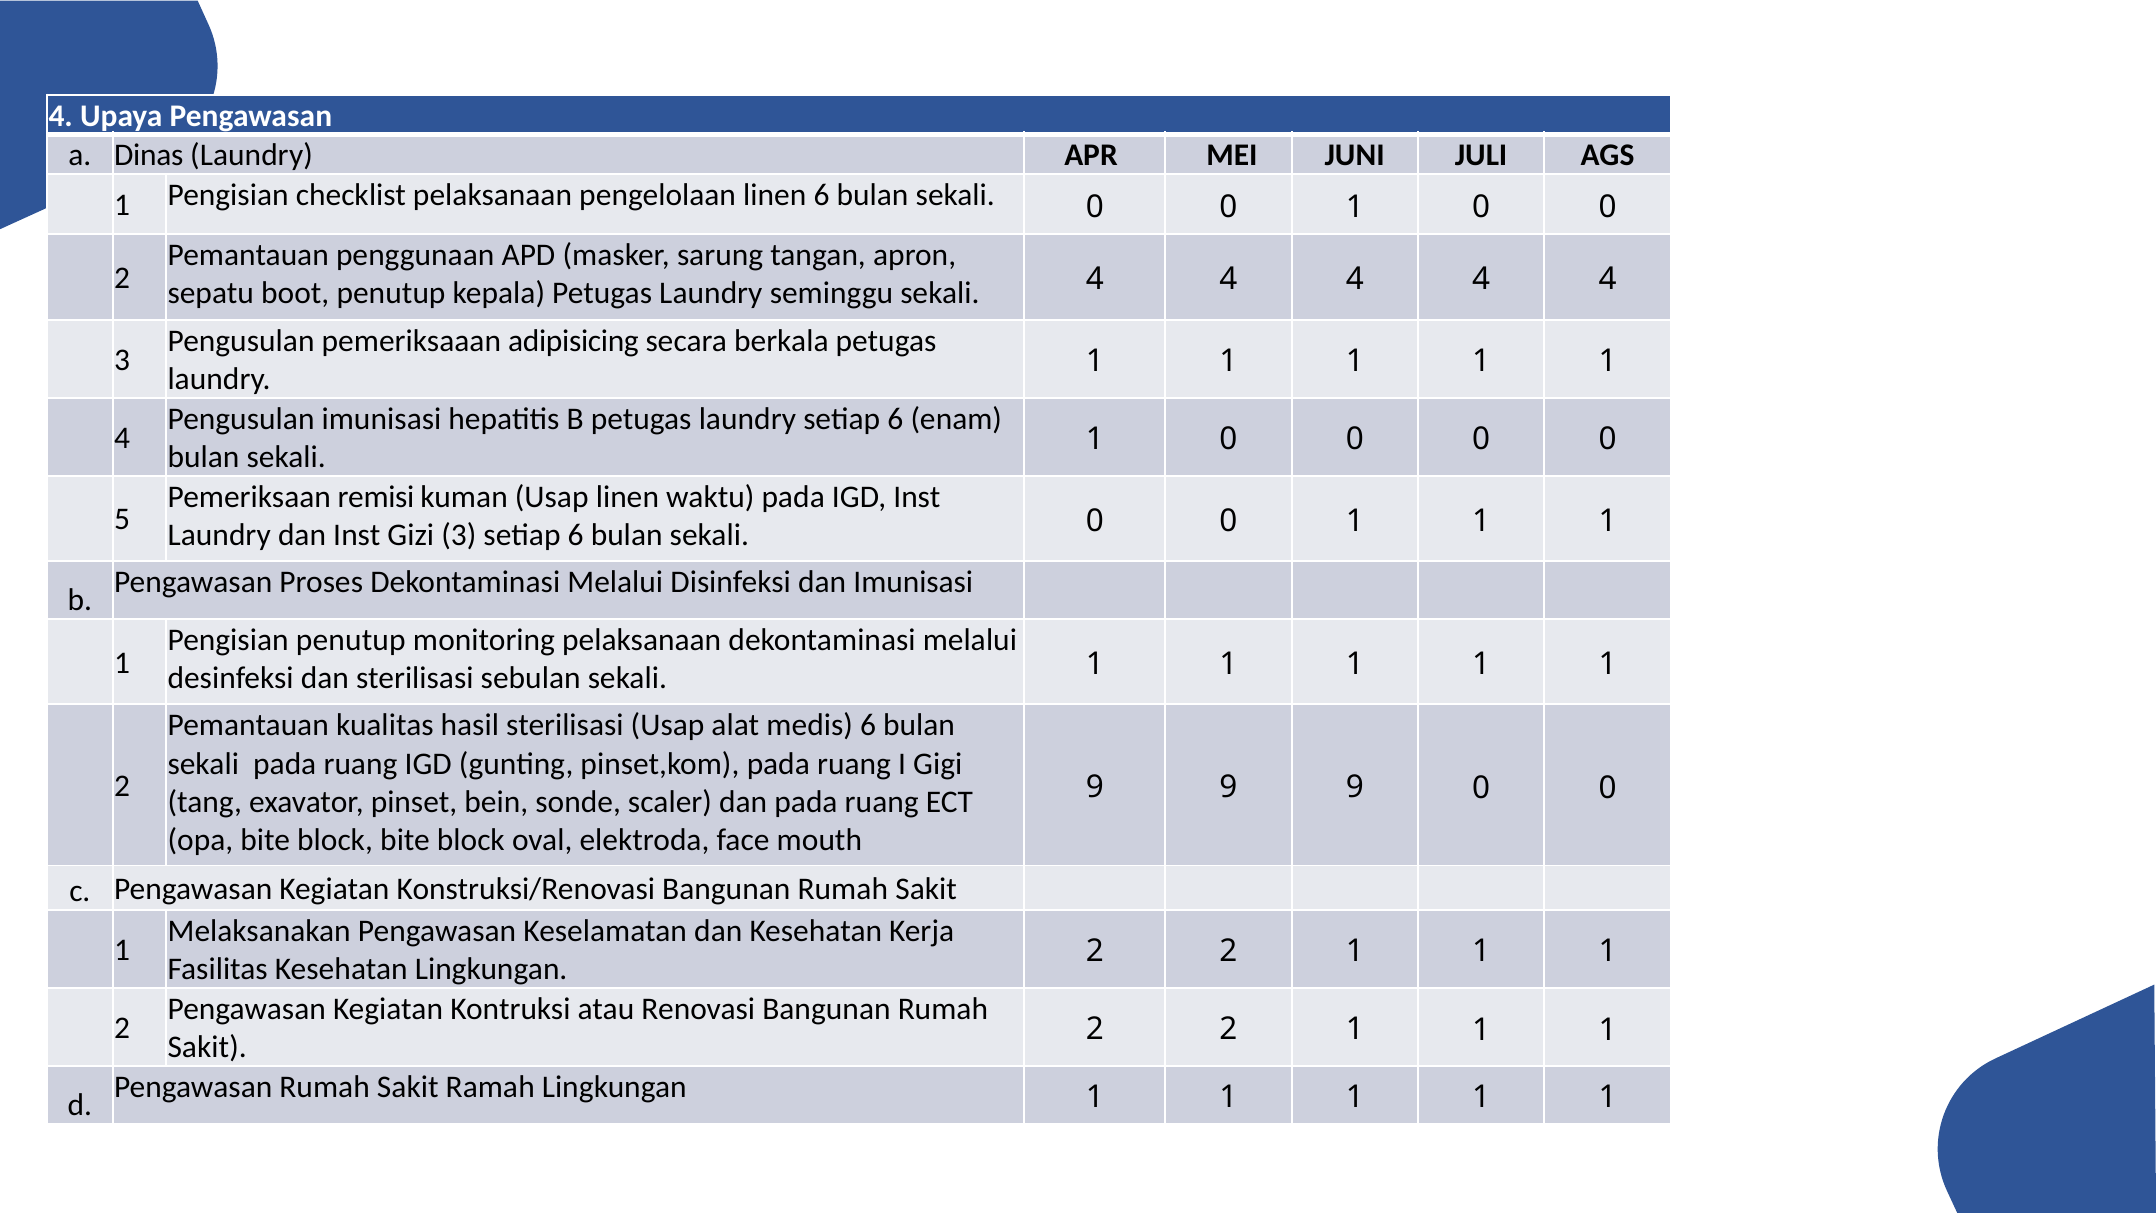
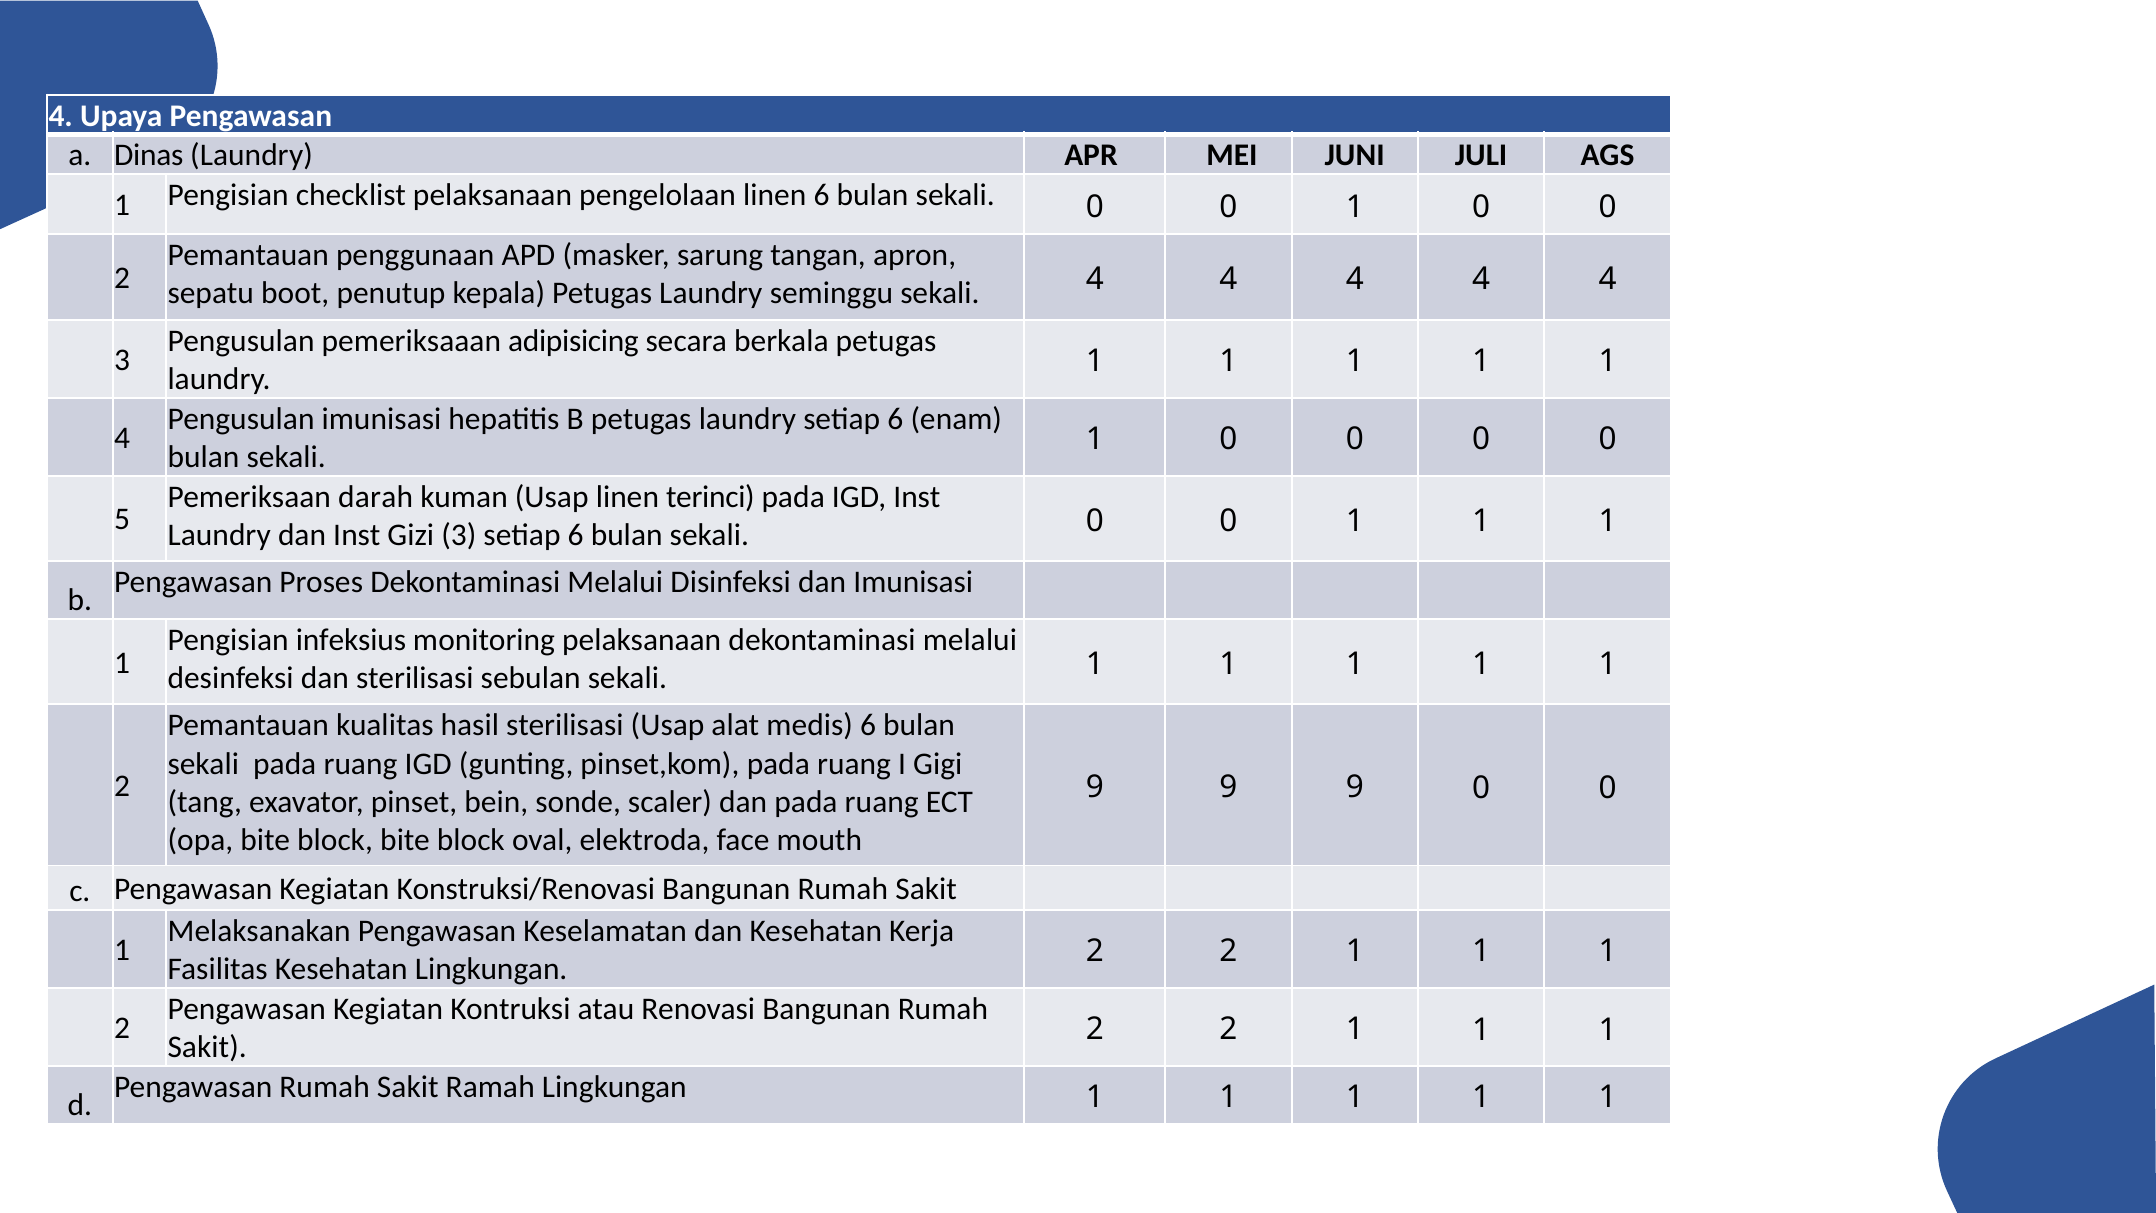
remisi: remisi -> darah (376, 497)
waktu: waktu -> terinci (710, 497)
Pengisian penutup: penutup -> infeksius (351, 640)
